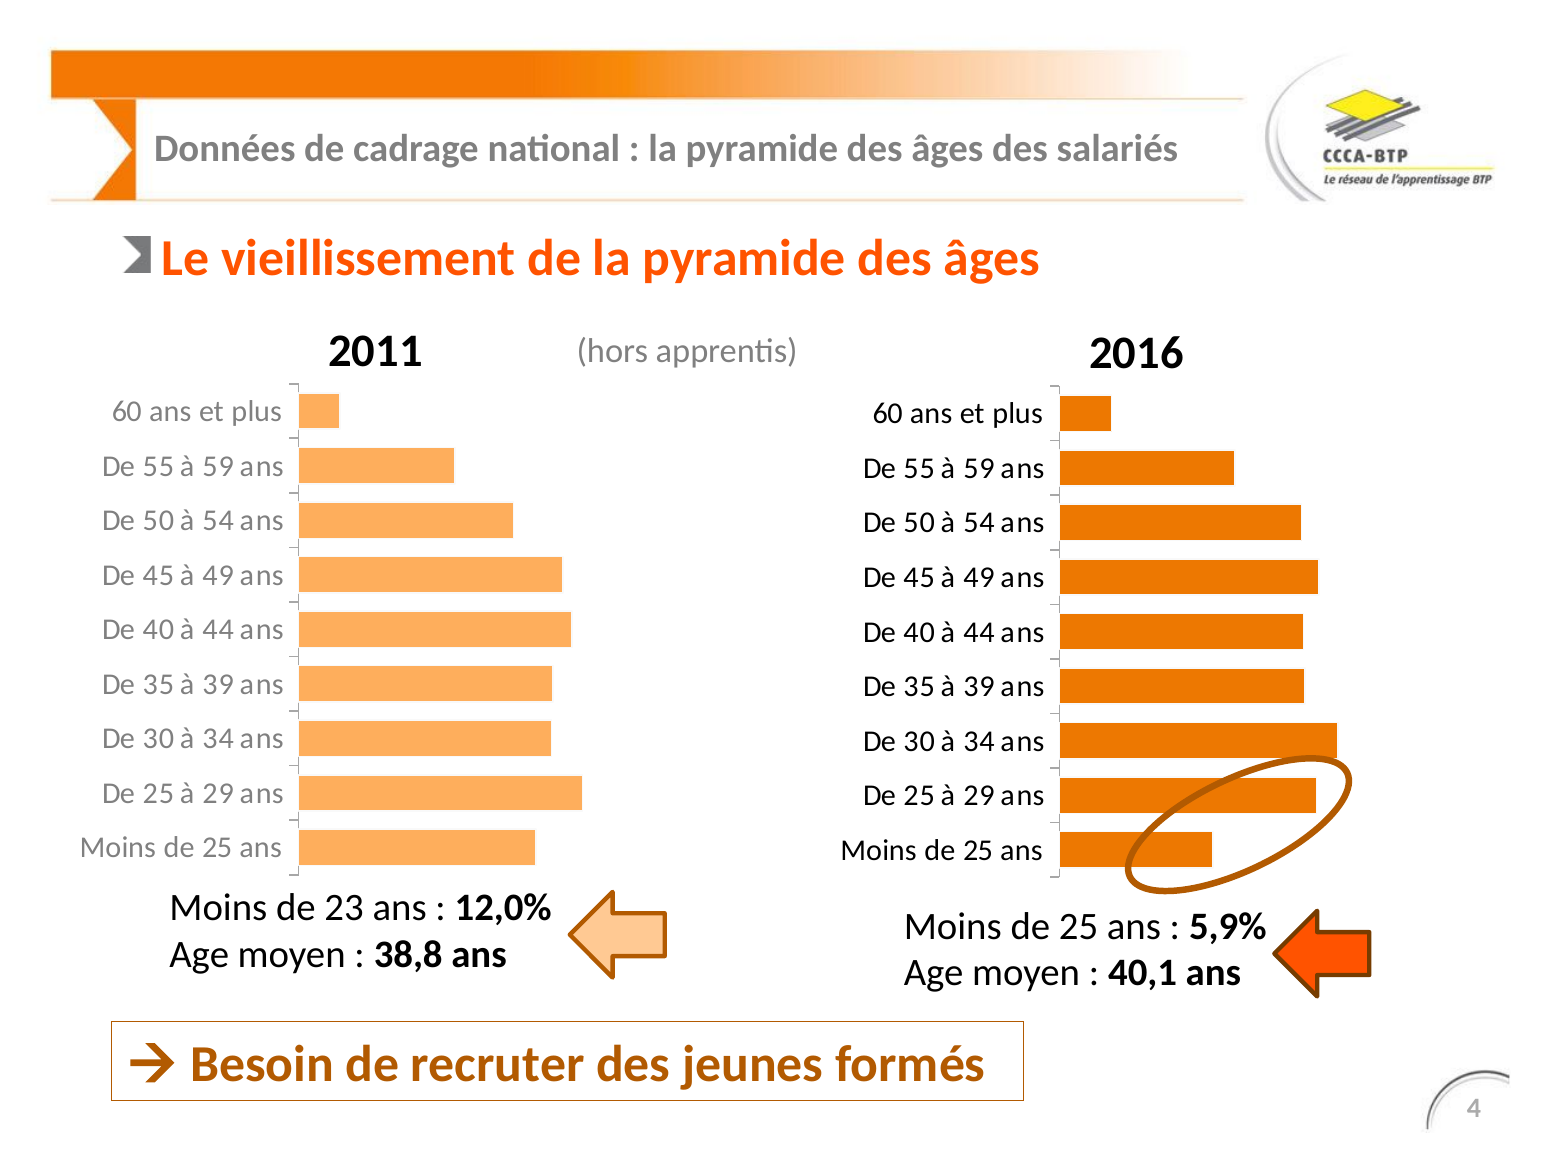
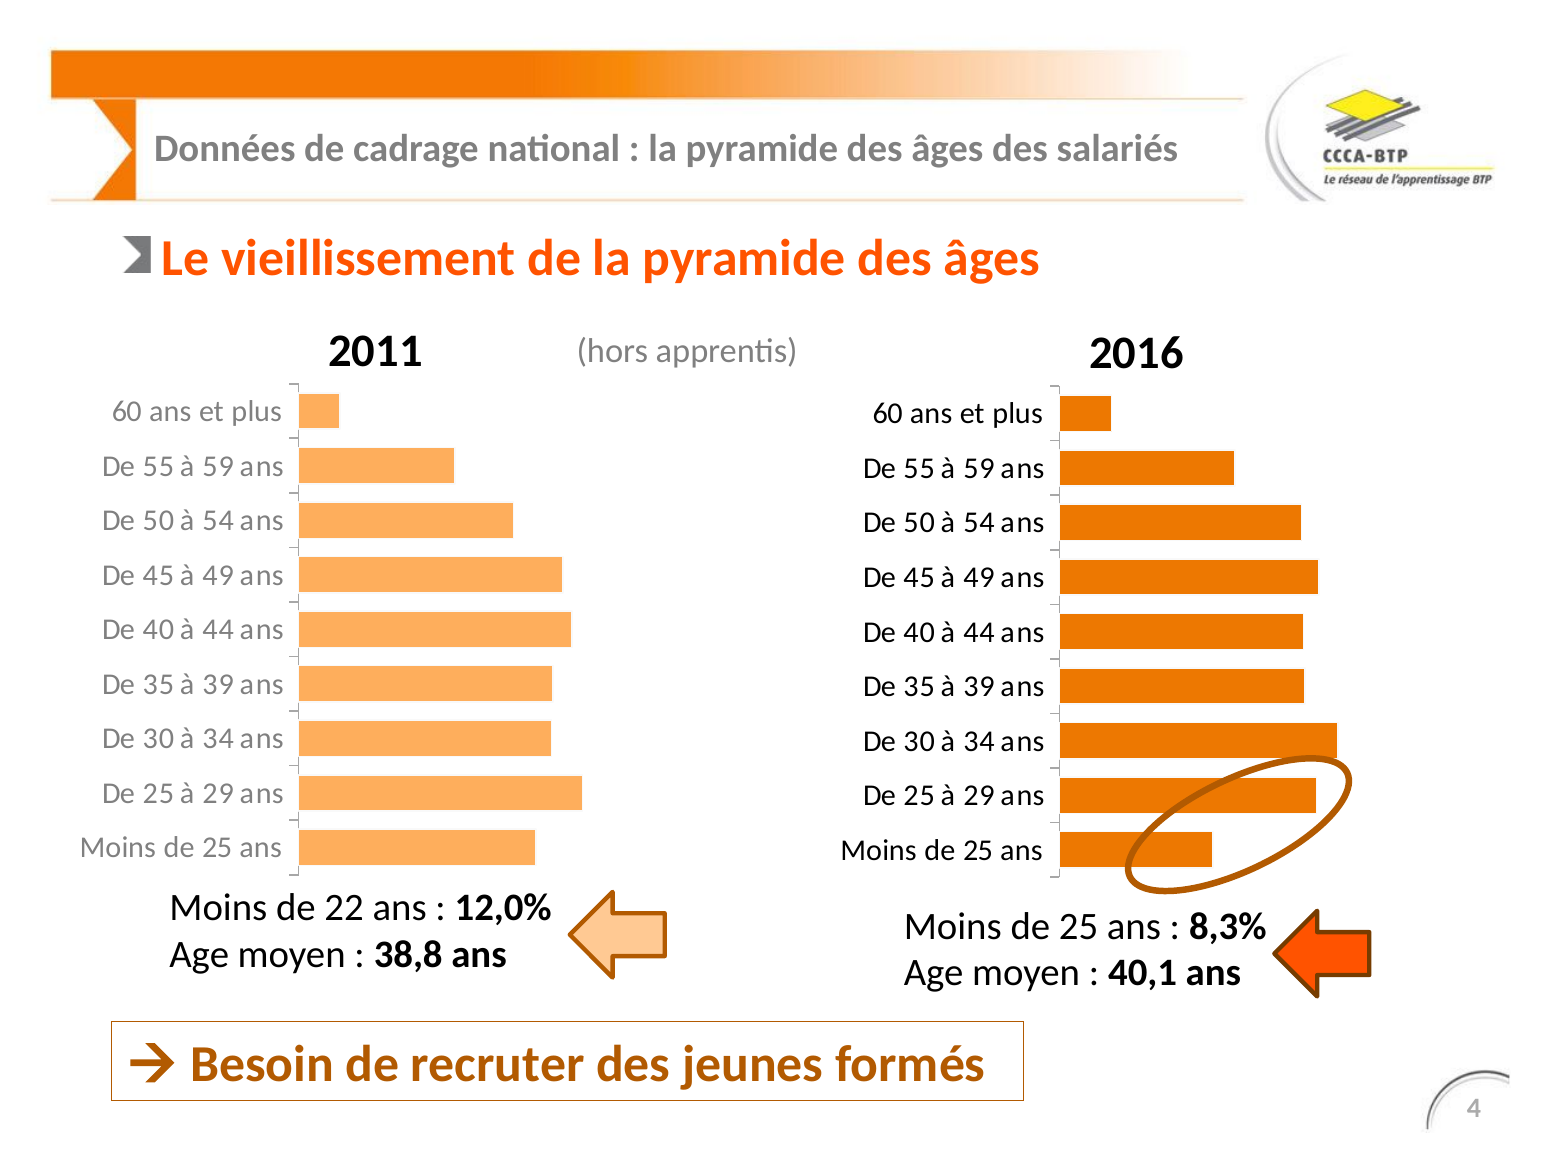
23: 23 -> 22 (344, 908)
5,9%: 5,9% -> 8,3% (1228, 926)
